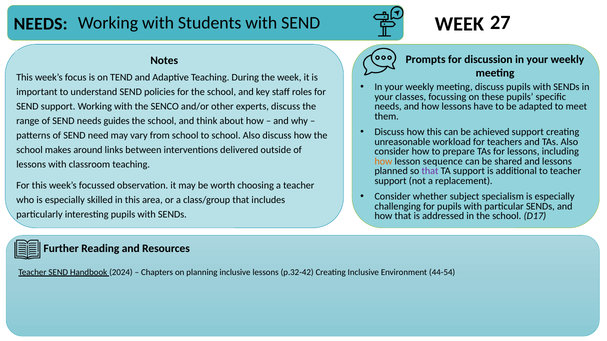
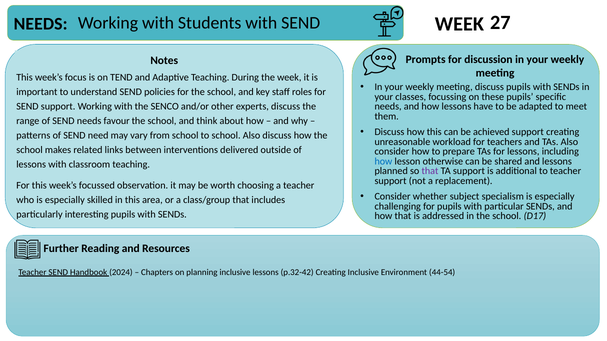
guides: guides -> favour (117, 121)
around: around -> related (88, 150)
how colour: orange -> blue (383, 162)
sequence: sequence -> otherwise (443, 162)
